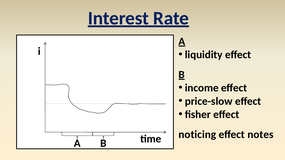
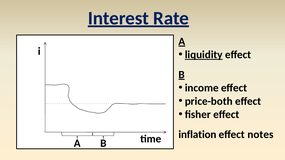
liquidity underline: none -> present (204, 55)
price-slow: price-slow -> price-both (209, 101)
noticing: noticing -> inflation (197, 135)
